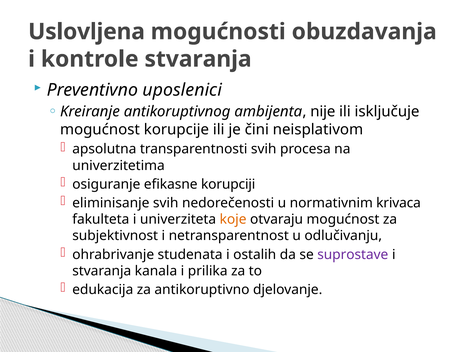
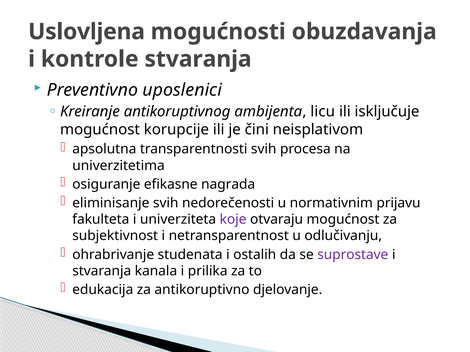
nije: nije -> licu (323, 112)
korupciji: korupciji -> nagrada (228, 184)
krivaca: krivaca -> prijavu (398, 203)
koje colour: orange -> purple (233, 220)
